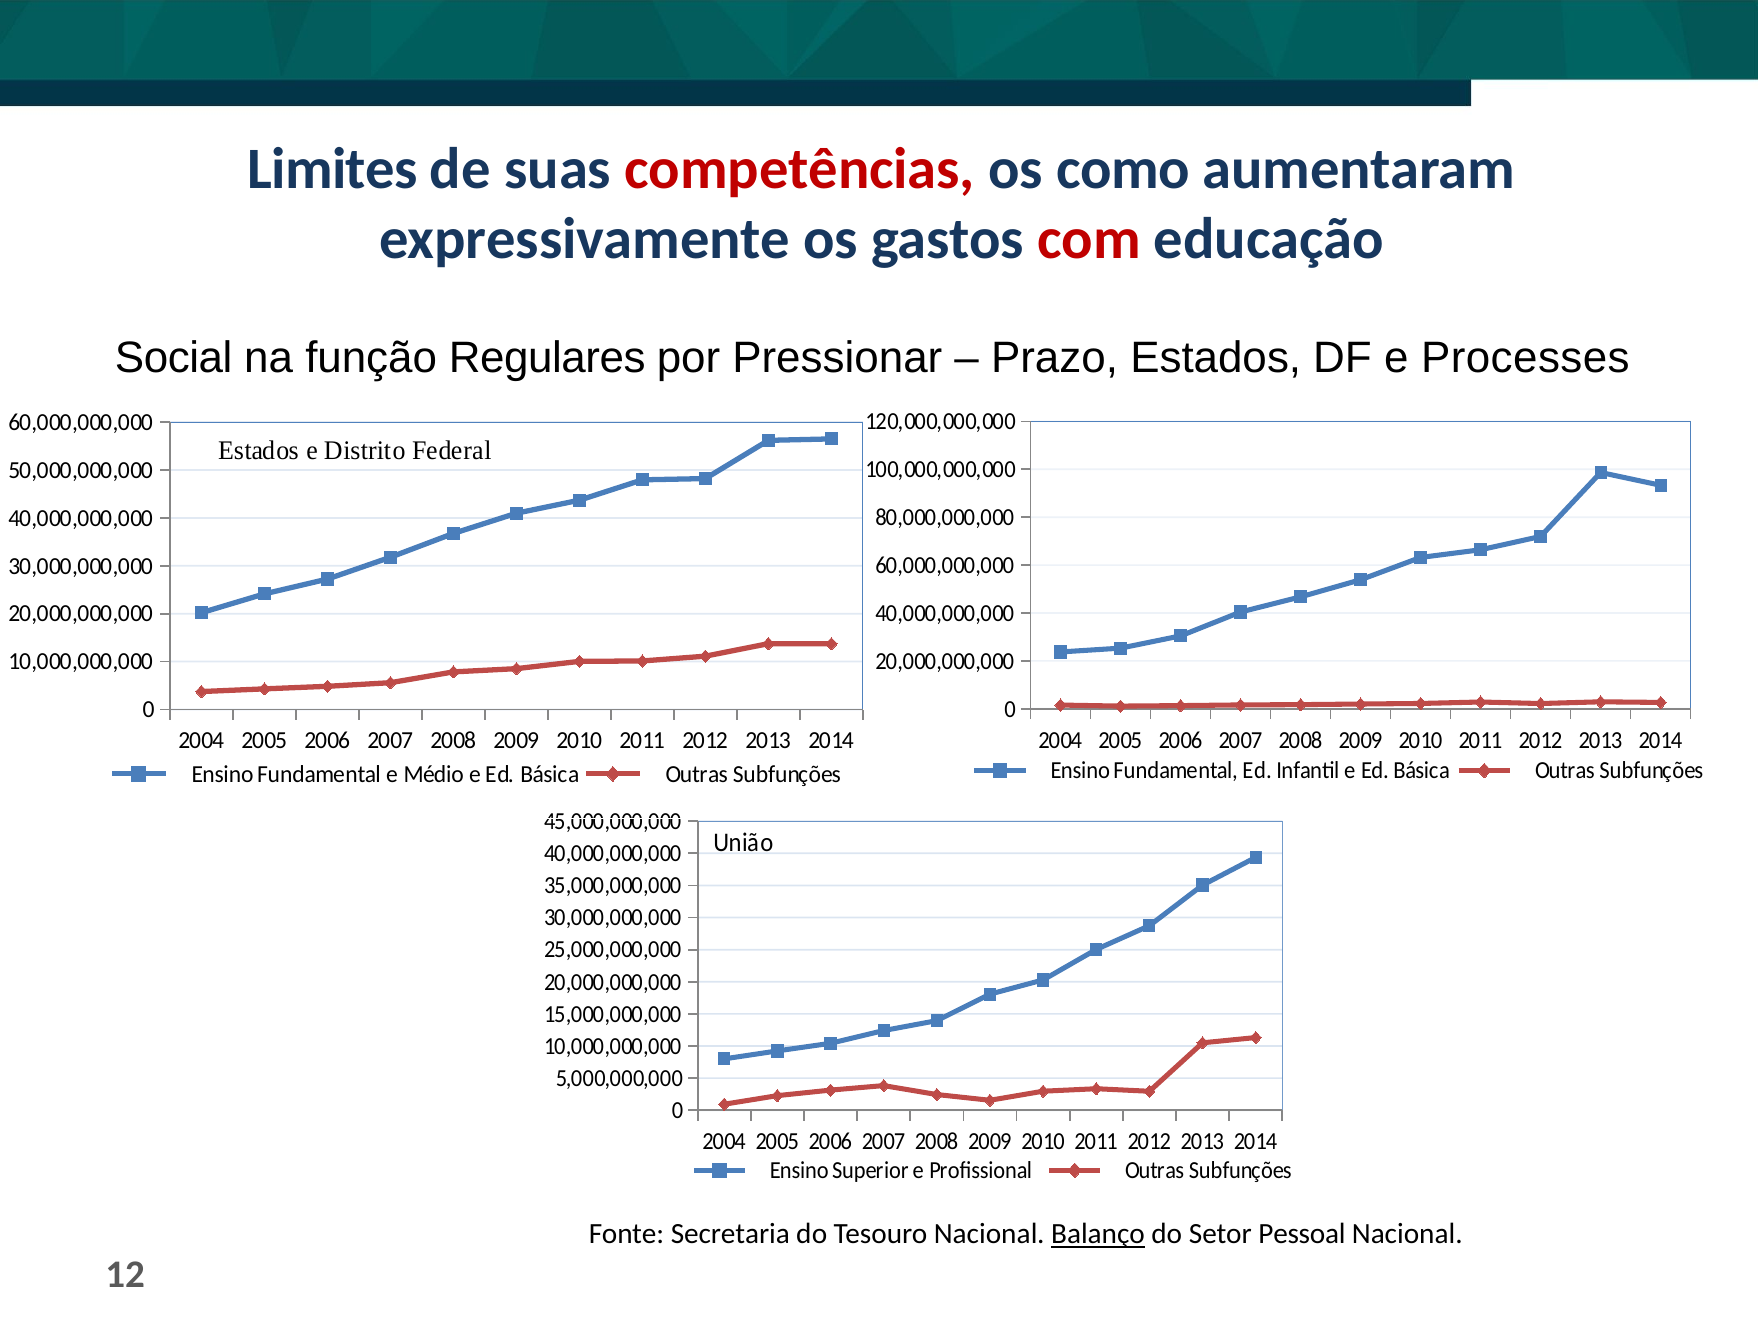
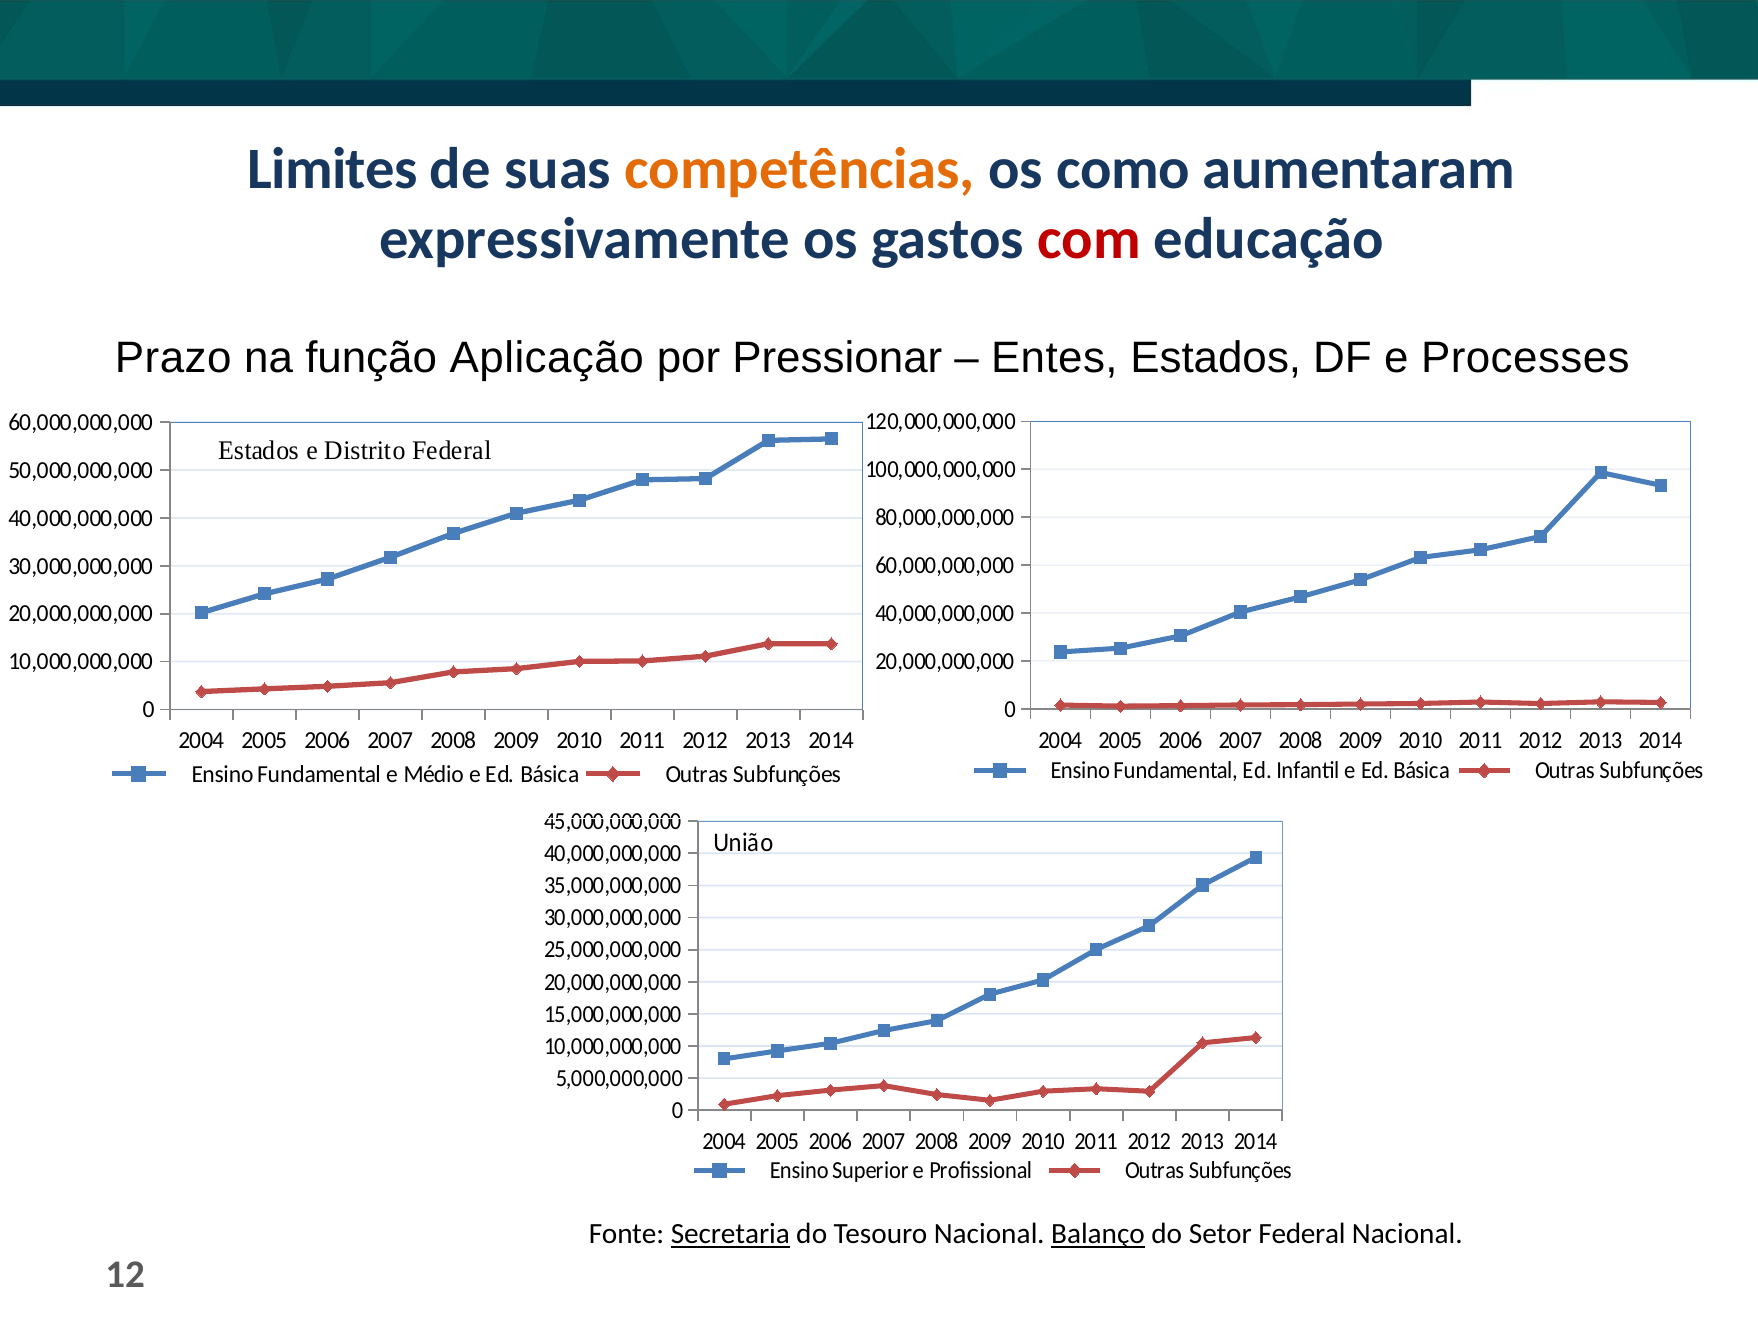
competências colour: red -> orange (800, 169)
Social: Social -> Prazo (173, 358)
Regulares: Regulares -> Aplicação (547, 358)
Prazo: Prazo -> Entes (1054, 358)
Secretaria underline: none -> present (730, 1234)
Setor Pessoal: Pessoal -> Federal (1302, 1234)
